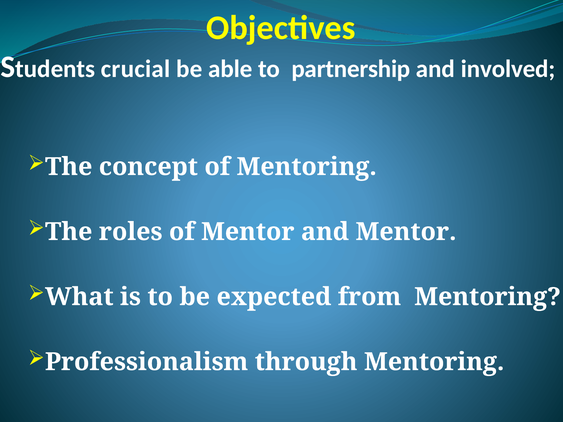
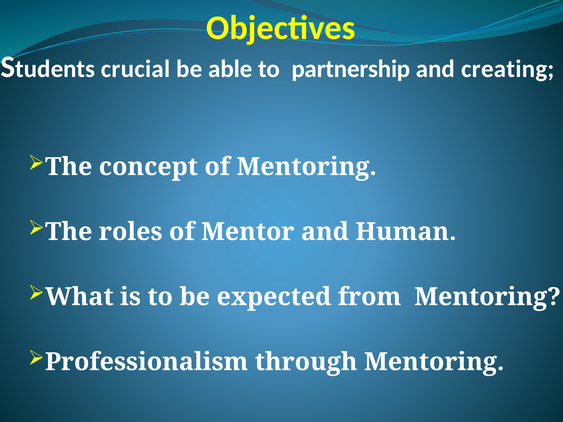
involved: involved -> creating (508, 69)
and Mentor: Mentor -> Human (406, 232)
